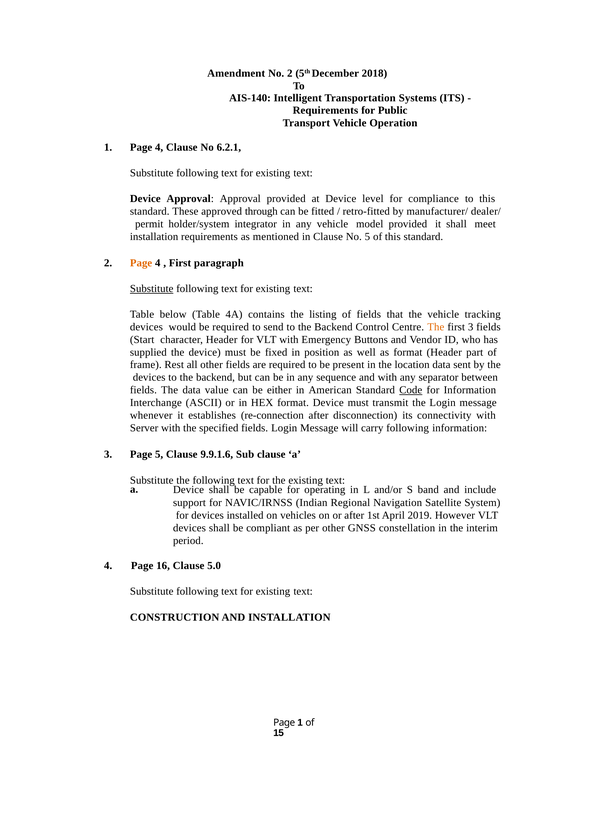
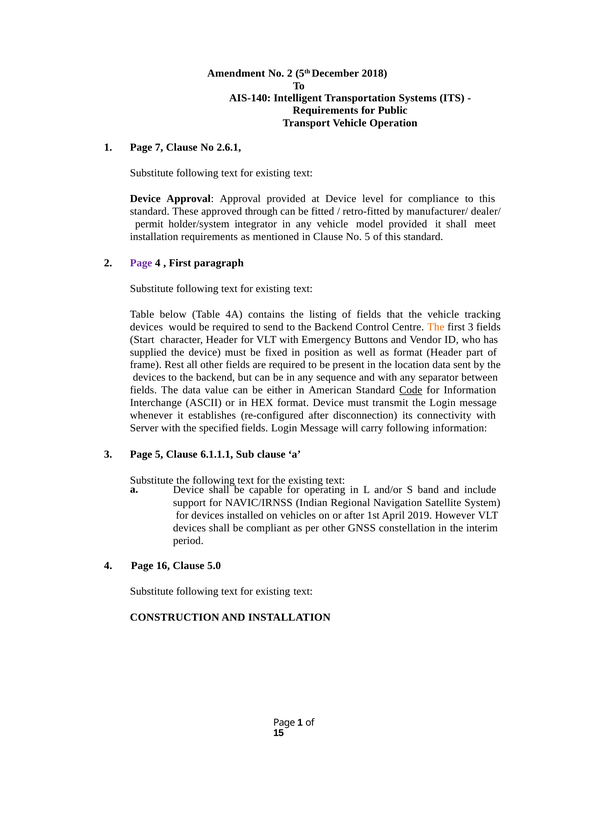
1 Page 4: 4 -> 7 (159, 147)
6.2.1: 6.2.1 -> 2.6.1 (229, 147)
Page colour: orange -> purple (141, 263)
Substitute underline: present -> none (152, 288)
re-connection: re-connection -> re-configured (272, 415)
9.9.1.6: 9.9.1.6 -> 6.1.1.1 (217, 454)
